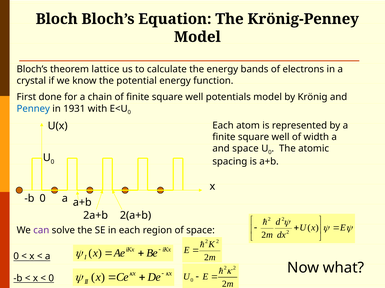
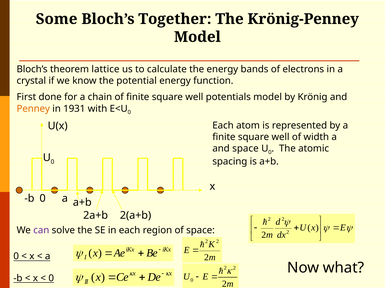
Bloch: Bloch -> Some (57, 19)
Equation: Equation -> Together (175, 19)
Penney colour: blue -> orange (33, 109)
